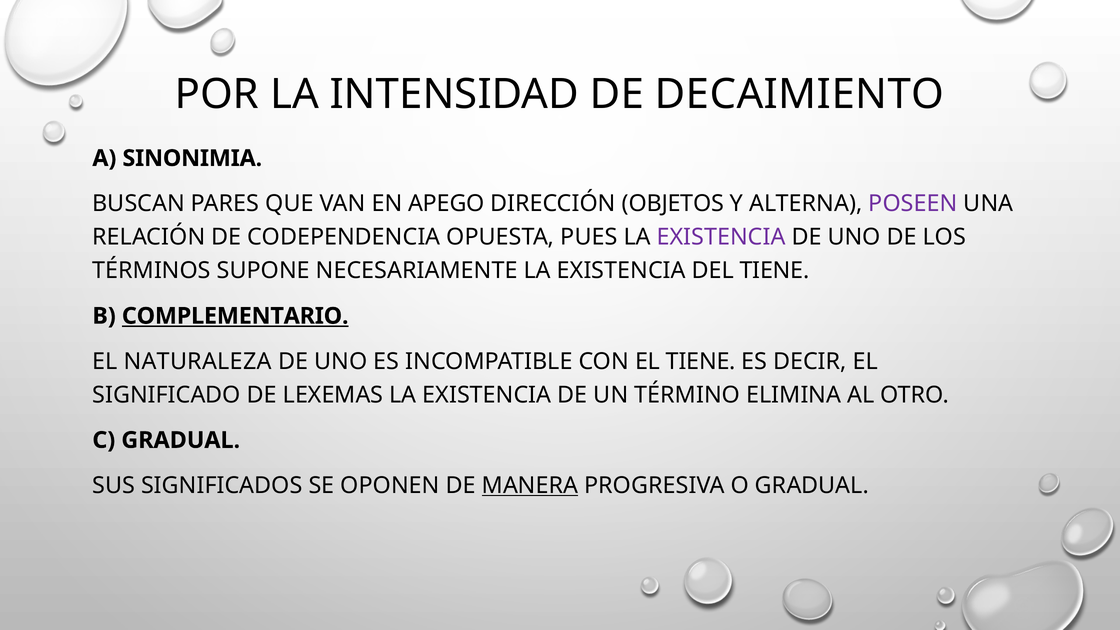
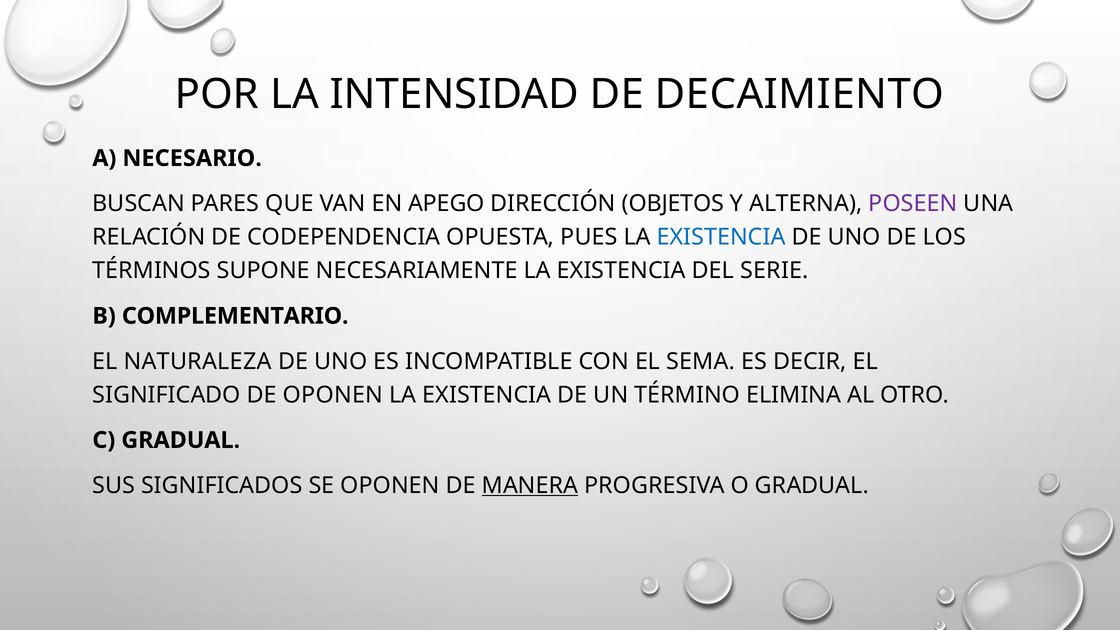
SINONIMIA: SINONIMIA -> NECESARIO (192, 158)
EXISTENCIA colour: purple -> blue (721, 237)
DEL TIENE: TIENE -> SERIE (774, 271)
COMPLEMENTARIO underline: present -> none (235, 316)
EL TIENE: TIENE -> SEMA (701, 361)
DE LEXEMAS: LEXEMAS -> OPONEN (333, 395)
